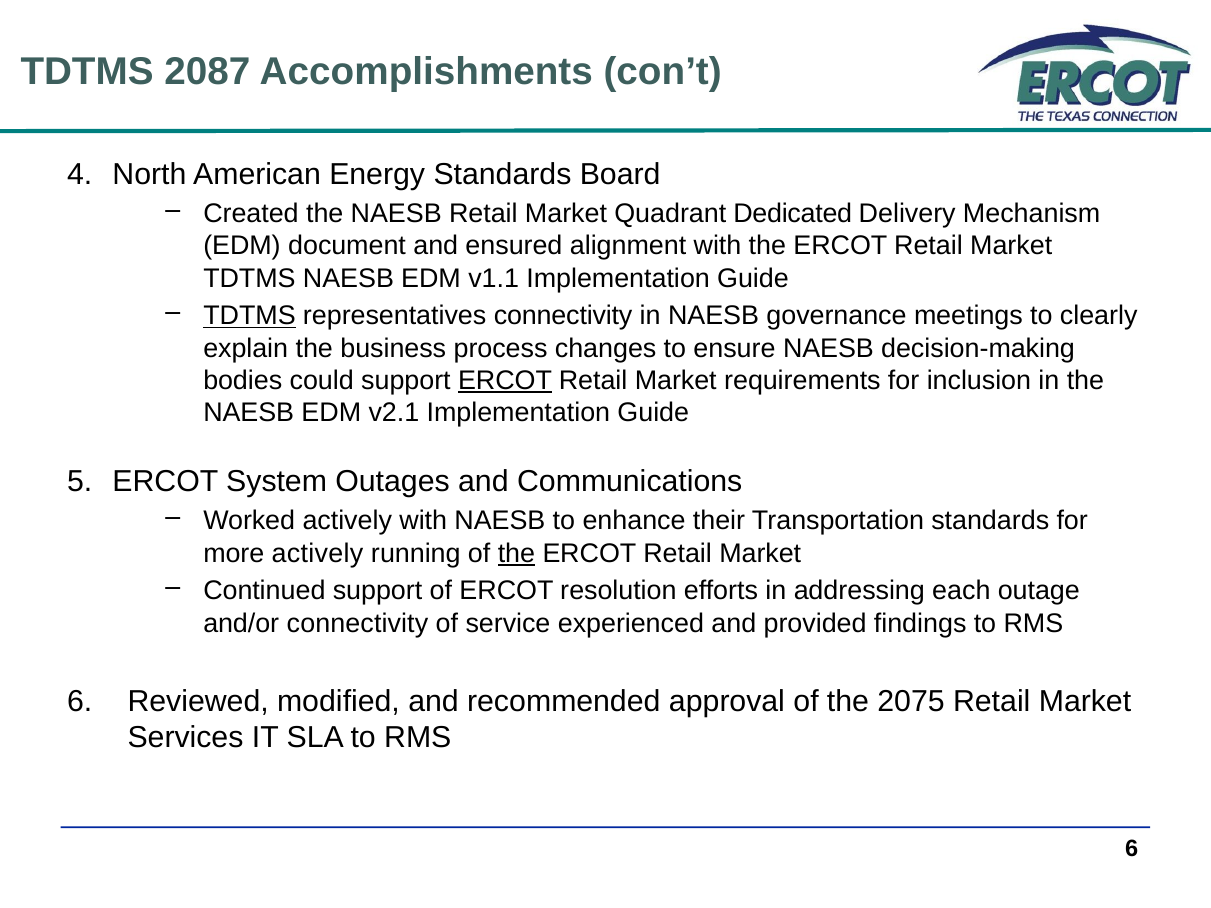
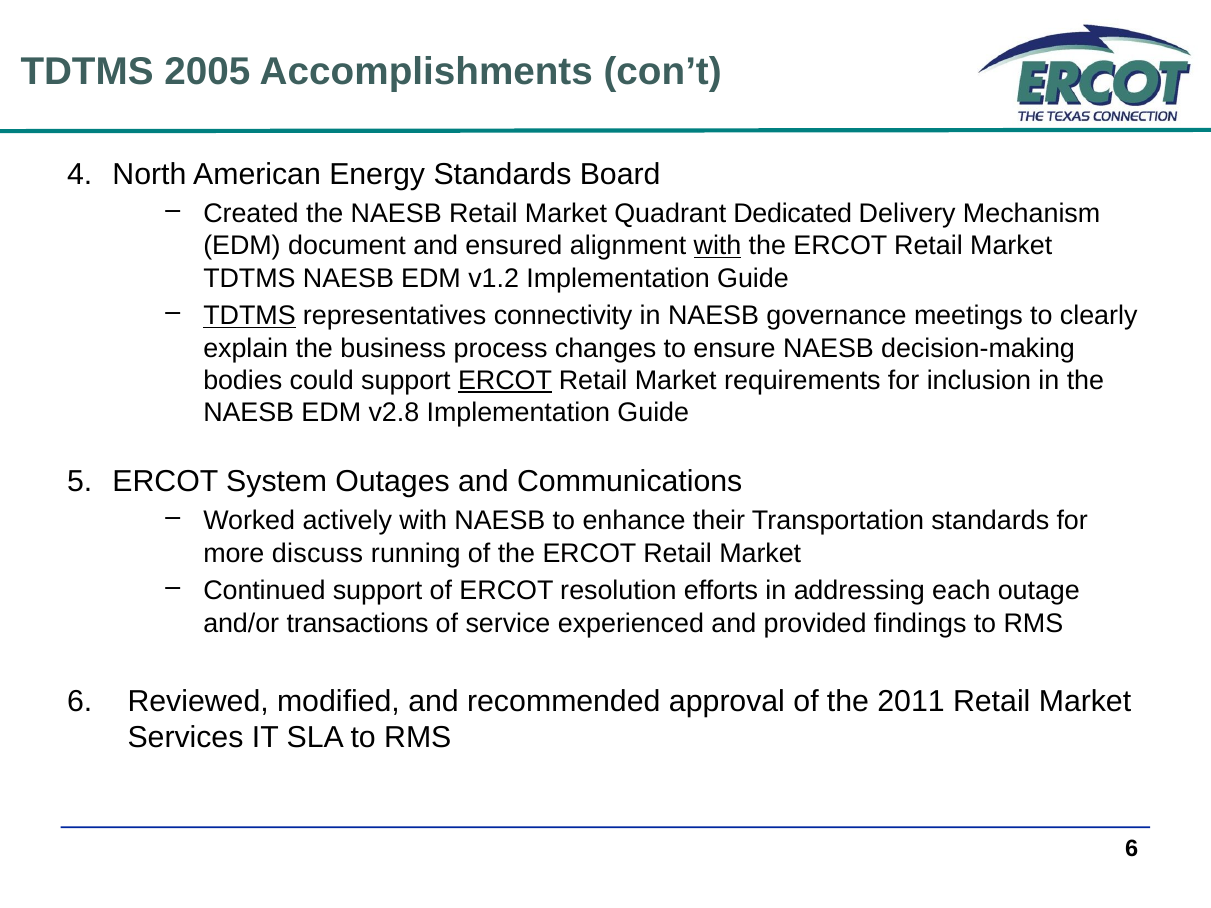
2087: 2087 -> 2005 (207, 72)
with underline: none -> present (717, 246)
v1.1: v1.1 -> v1.2 (494, 278)
v2.1: v2.1 -> v2.8 (394, 413)
more actively: actively -> discuss (317, 553)
the underline: present -> none (516, 553)
and/or connectivity: connectivity -> transactions (358, 623)
2075: 2075 -> 2011 (911, 702)
